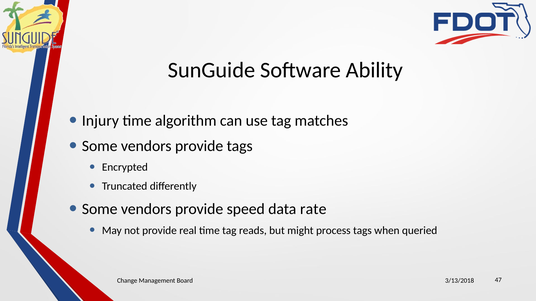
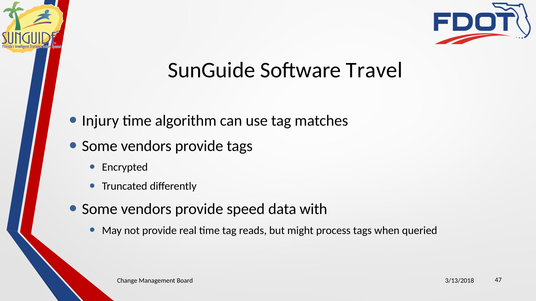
Ability: Ability -> Travel (374, 70)
rate: rate -> with (313, 209)
